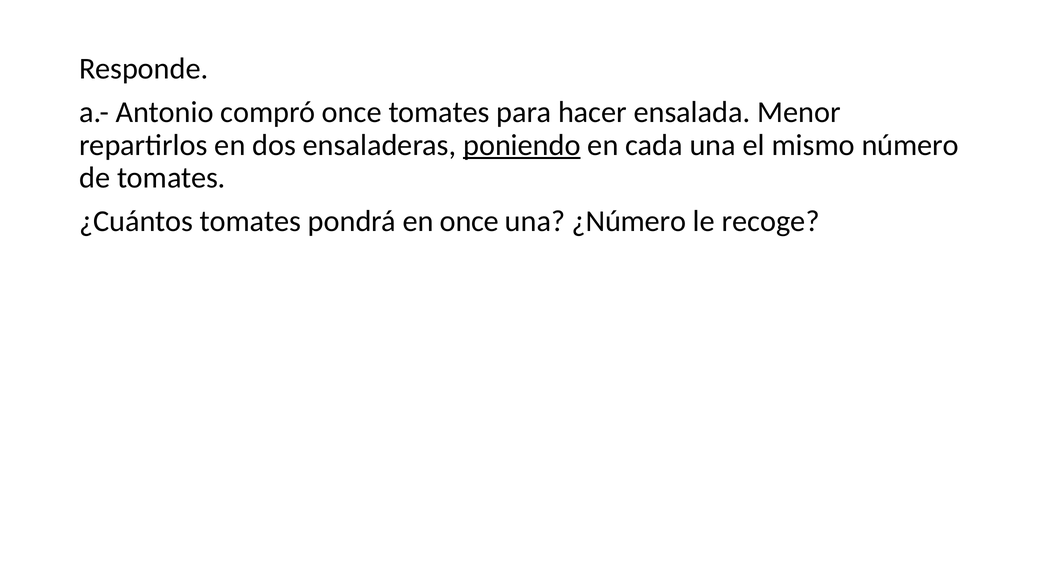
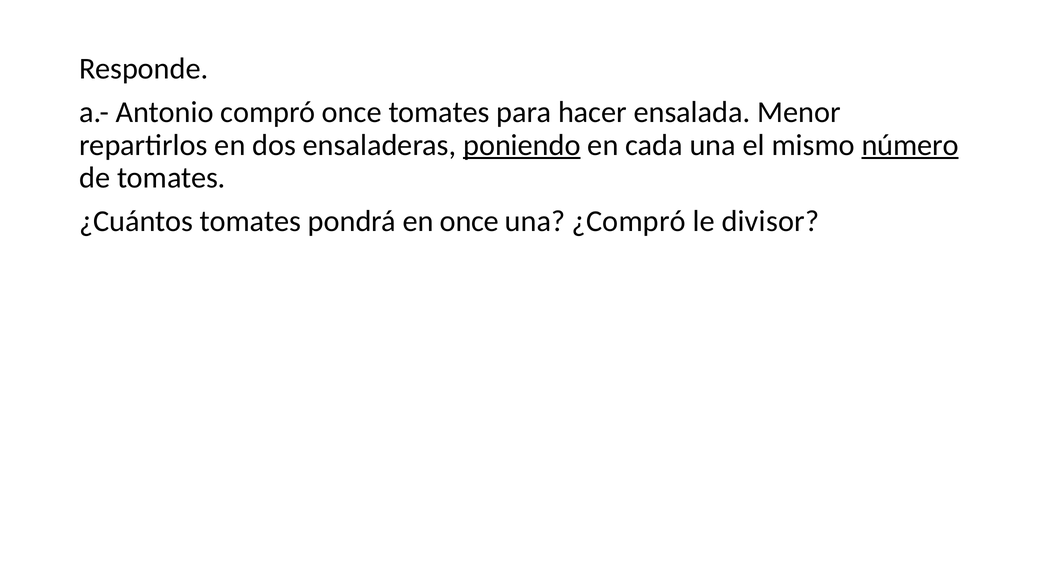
número underline: none -> present (910, 145)
¿Número: ¿Número -> ¿Compró (629, 221)
recoge: recoge -> divisor (770, 221)
